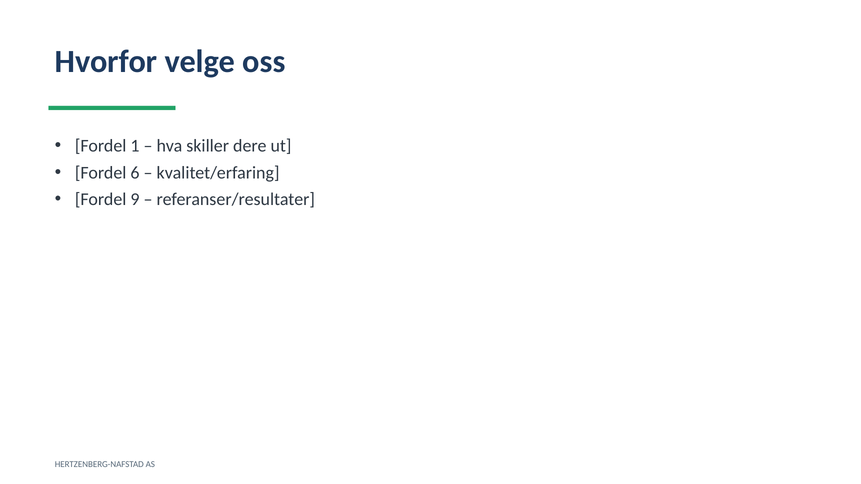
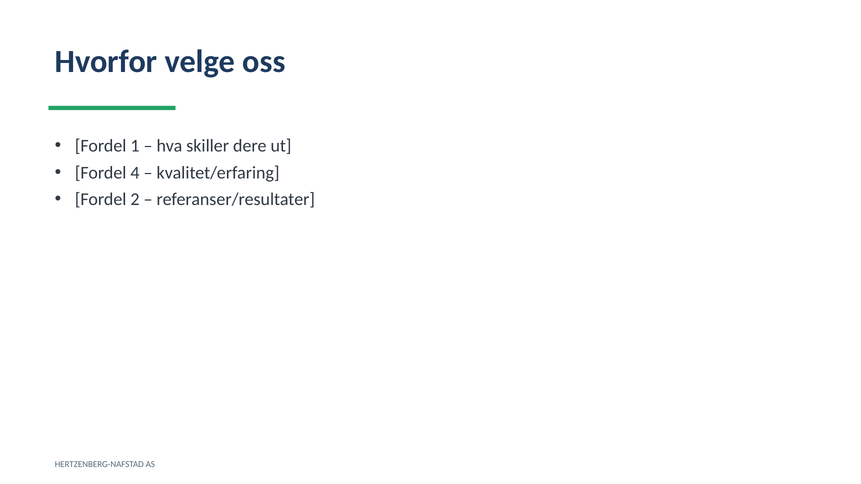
6: 6 -> 4 (135, 173)
9: 9 -> 2 (135, 200)
